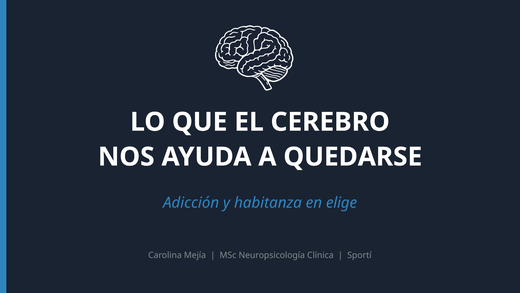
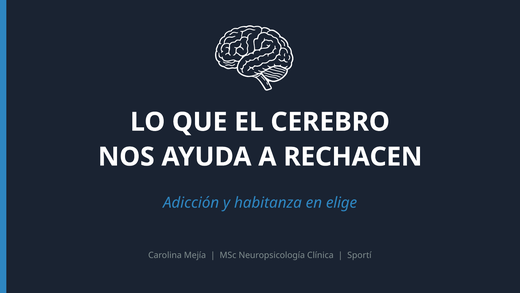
QUEDARSE: QUEDARSE -> RECHACEN (353, 157)
